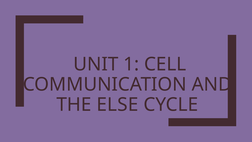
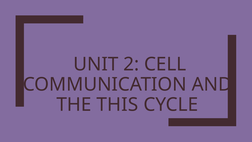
1: 1 -> 2 (131, 64)
ELSE: ELSE -> THIS (117, 104)
